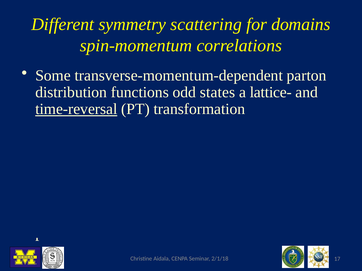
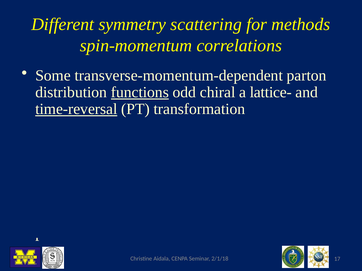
domains: domains -> methods (301, 24)
functions underline: none -> present (140, 92)
states: states -> chiral (218, 92)
